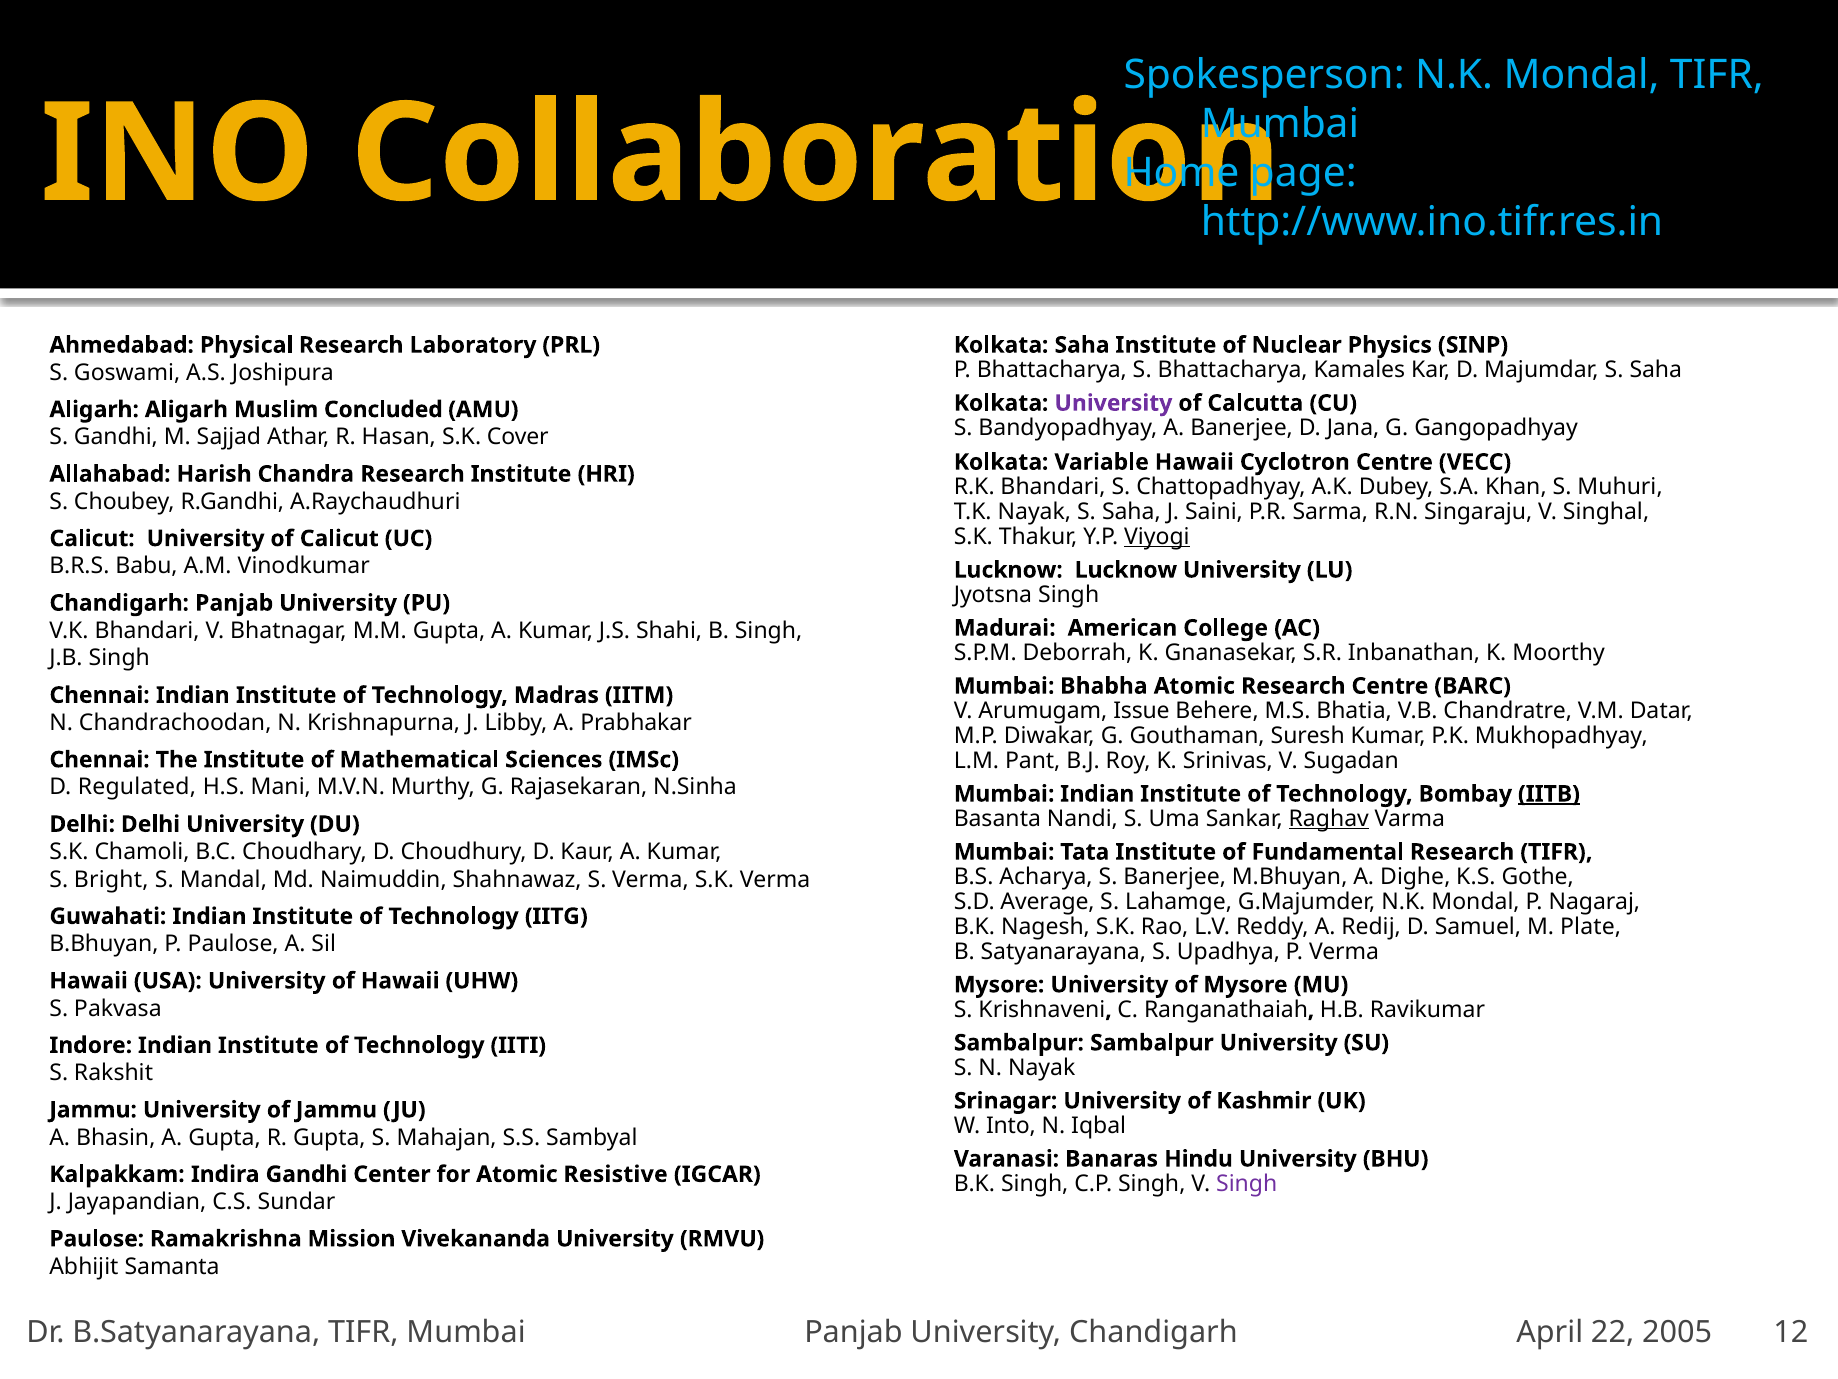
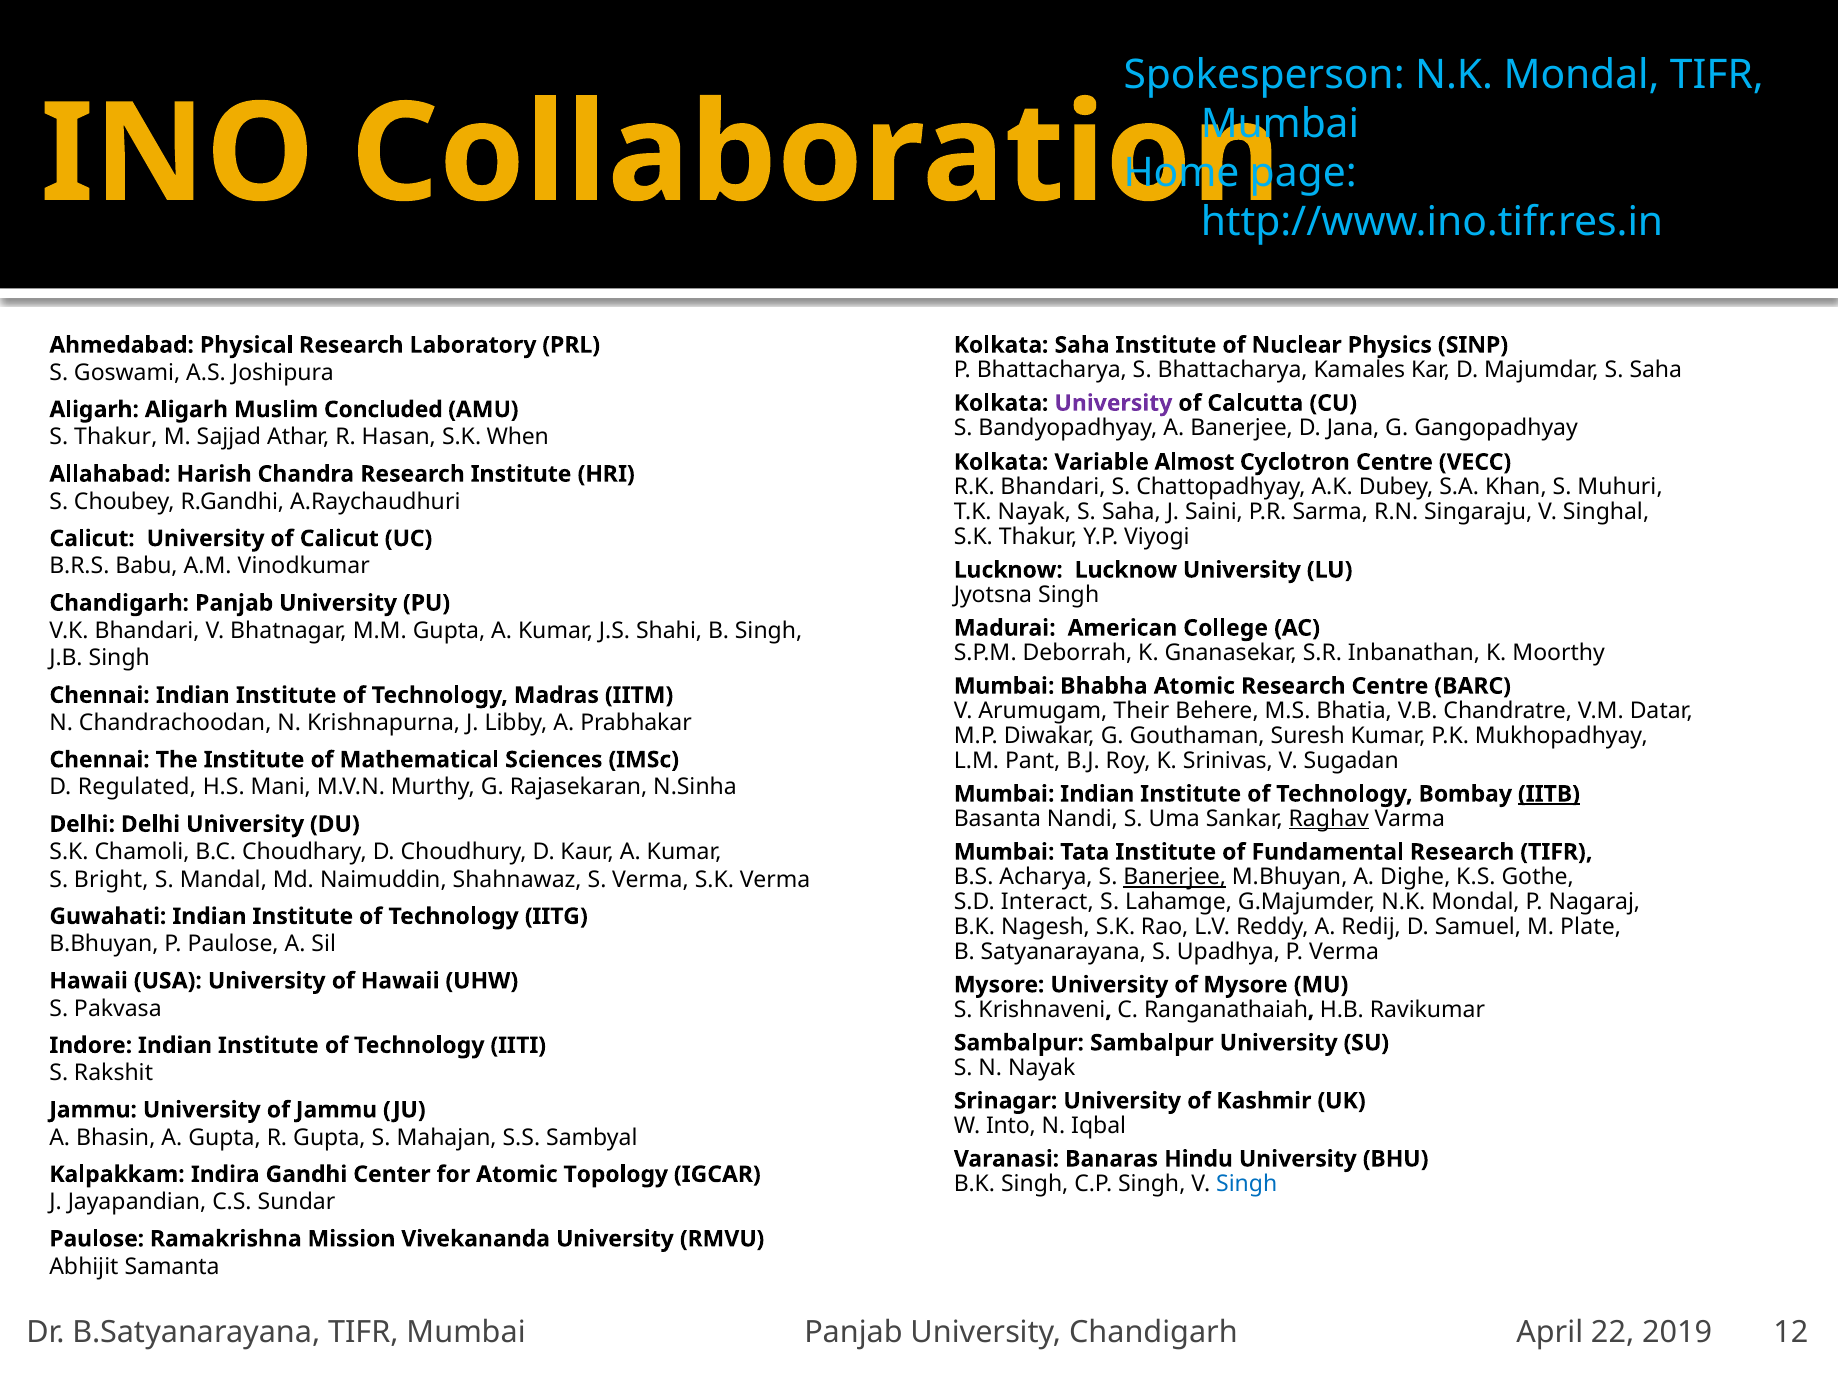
S Gandhi: Gandhi -> Thakur (116, 437)
Cover: Cover -> When (518, 437)
Variable Hawaii: Hawaii -> Almost (1194, 462)
Viyogi underline: present -> none (1157, 537)
Issue: Issue -> Their (1141, 711)
Banerjee underline: none -> present (1175, 877)
Average: Average -> Interact (1047, 901)
Resistive: Resistive -> Topology (616, 1174)
Singh colour: purple -> blue (1247, 1183)
2005: 2005 -> 2019 (1677, 1332)
